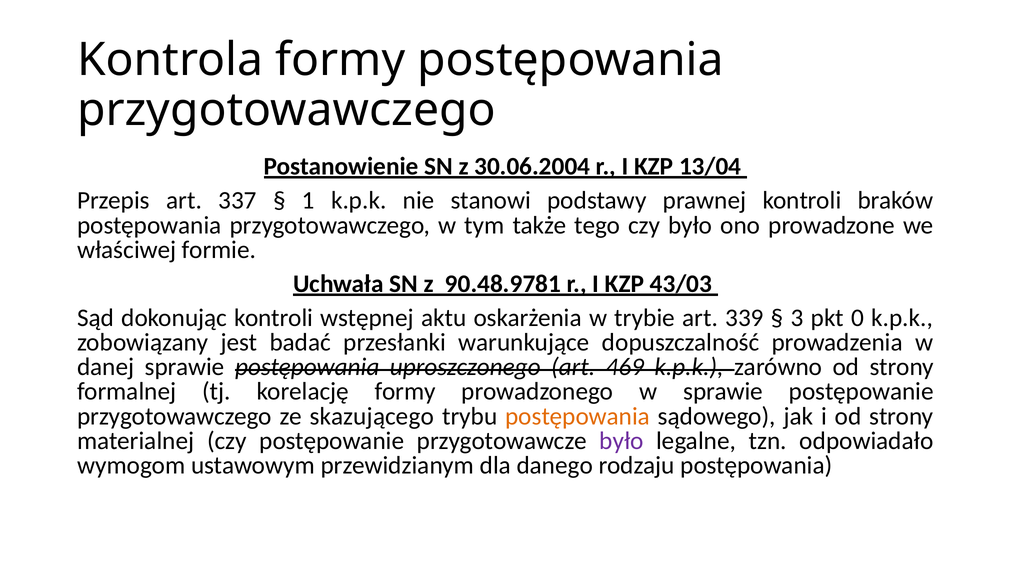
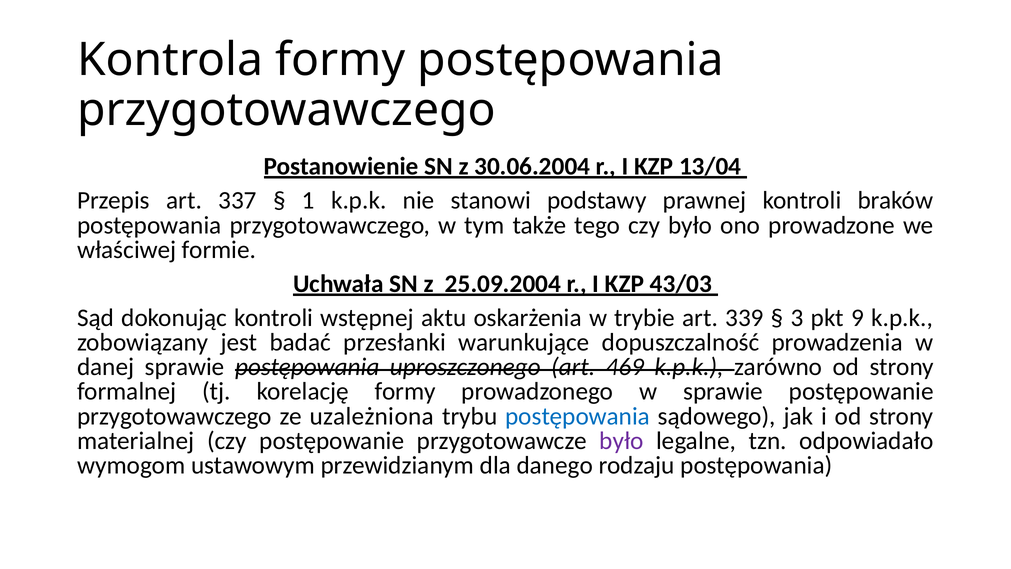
90.48.9781: 90.48.9781 -> 25.09.2004 (503, 284)
0: 0 -> 9 (858, 318)
skazującego: skazującego -> uzależniona (372, 416)
postępowania colour: orange -> blue (578, 416)
